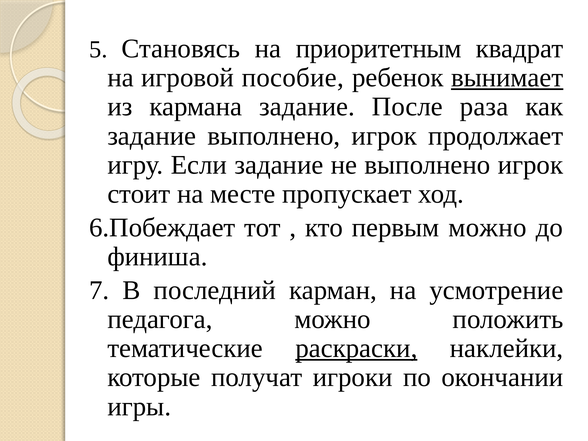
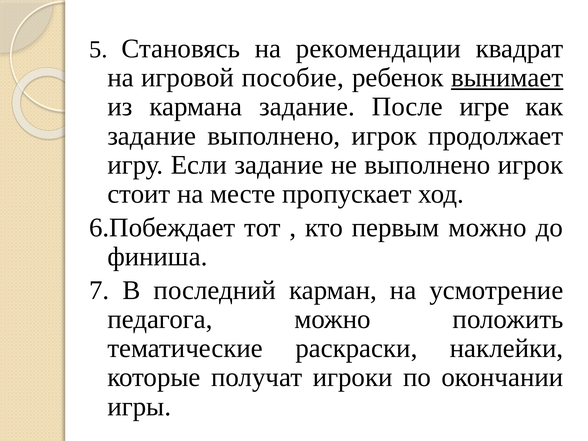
приоритетным: приоритетным -> рекомендации (378, 49)
раза: раза -> игре (484, 107)
раскраски underline: present -> none (356, 348)
